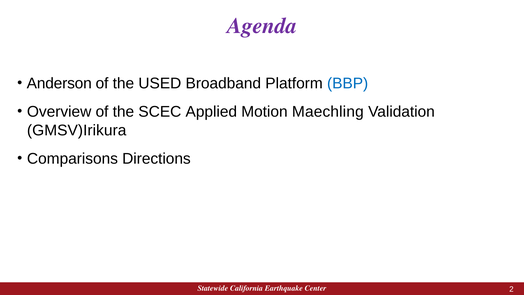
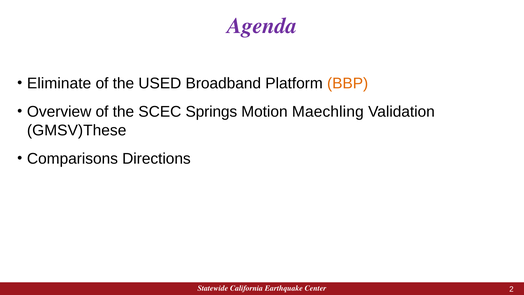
Anderson: Anderson -> Eliminate (59, 83)
BBP colour: blue -> orange (348, 83)
Applied: Applied -> Springs (211, 112)
GMSV)Irikura: GMSV)Irikura -> GMSV)These (77, 130)
